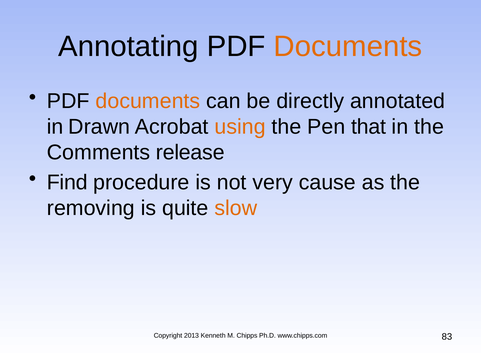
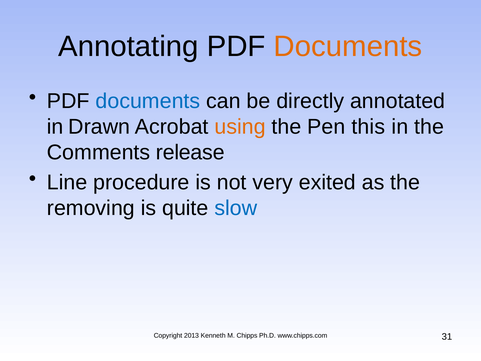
documents colour: orange -> blue (148, 101)
that: that -> this (368, 127)
Find: Find -> Line (67, 182)
cause: cause -> exited (327, 182)
slow colour: orange -> blue (236, 208)
83: 83 -> 31 (447, 336)
